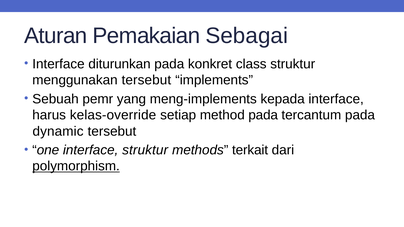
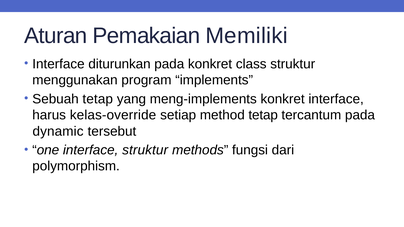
Sebagai: Sebagai -> Memiliki (247, 36)
menggunakan tersebut: tersebut -> program (146, 80)
Sebuah pemr: pemr -> tetap (98, 99)
meng-implements kepada: kepada -> konkret (283, 99)
method pada: pada -> tetap (263, 115)
terkait: terkait -> fungsi (250, 150)
polymorphism underline: present -> none (76, 166)
